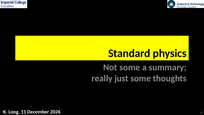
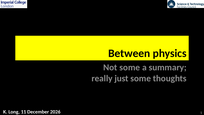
Standard: Standard -> Between (129, 53)
